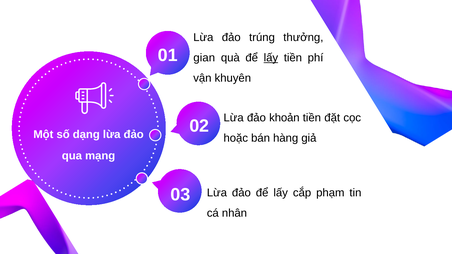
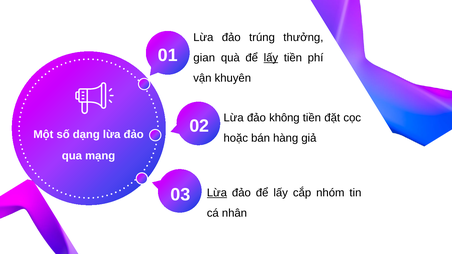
khoản: khoản -> không (284, 118)
Lừa underline: none -> present (217, 193)
phạm: phạm -> nhóm (330, 193)
